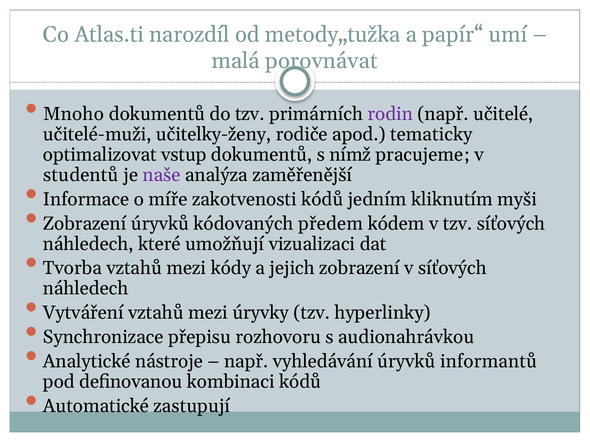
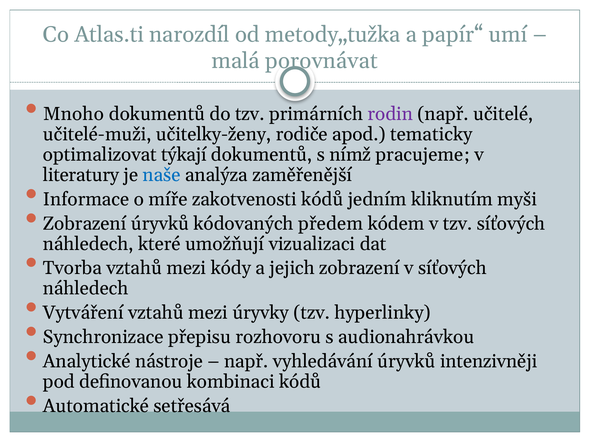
vstup: vstup -> týkají (184, 155)
studentů: studentů -> literatury (81, 175)
naše colour: purple -> blue (162, 175)
informantů: informantů -> intenzivněji (489, 362)
zastupují: zastupují -> setřesává (192, 406)
